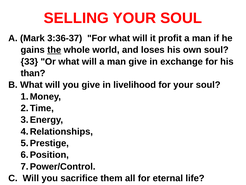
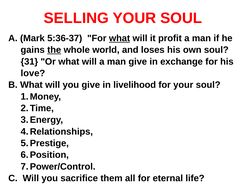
3:36-37: 3:36-37 -> 5:36-37 (65, 38)
what underline: none -> present (120, 38)
33: 33 -> 31 (29, 61)
than: than -> love (33, 73)
